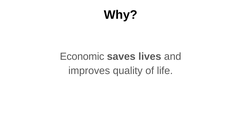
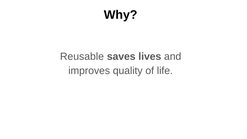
Economic: Economic -> Reusable (82, 56)
